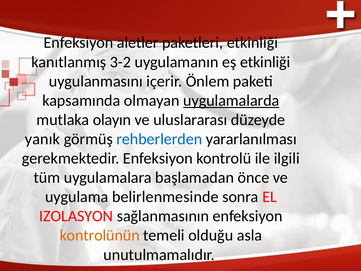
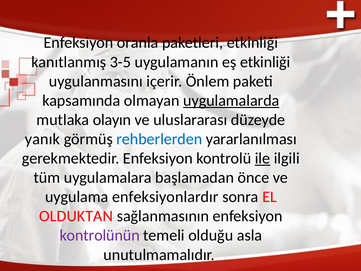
aletler: aletler -> oranla (138, 43)
3-2: 3-2 -> 3-5 (120, 62)
ile underline: none -> present (262, 158)
belirlenmesinde: belirlenmesinde -> enfeksiyonlardır (165, 197)
IZOLASYON: IZOLASYON -> OLDUKTAN (76, 216)
kontrolünün colour: orange -> purple (100, 235)
